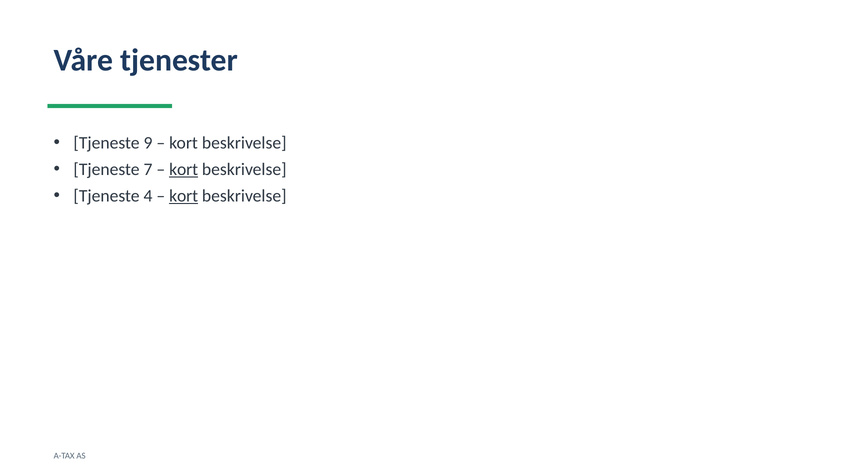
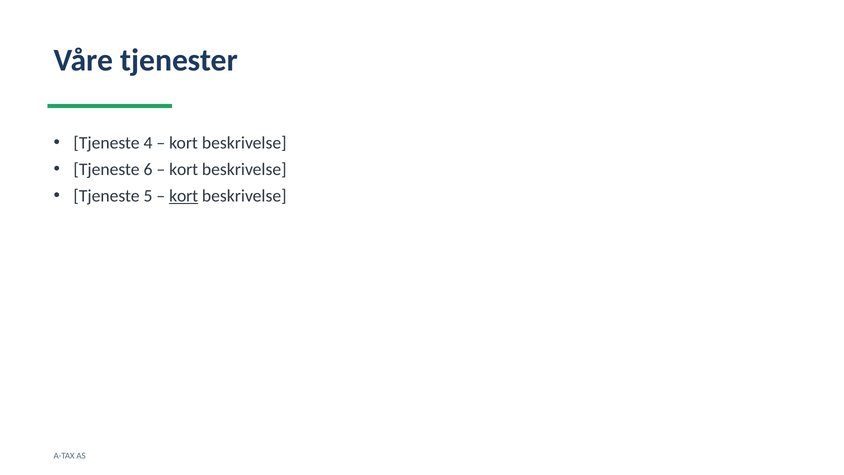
9: 9 -> 4 (148, 143)
7: 7 -> 6 (148, 169)
kort underline: present -> none (184, 169)
4: 4 -> 5 (148, 196)
